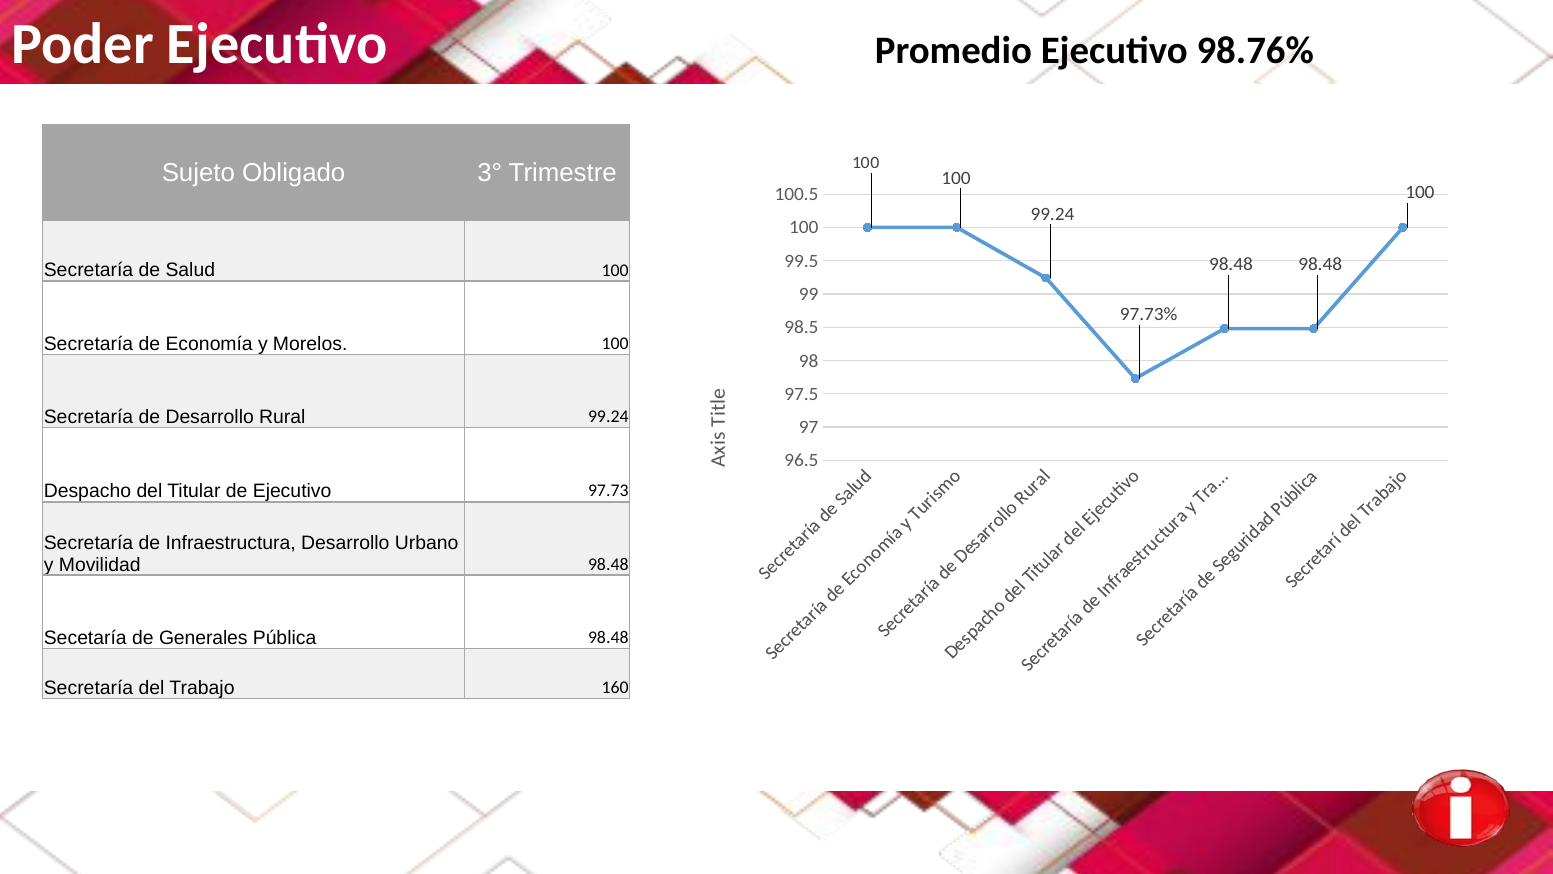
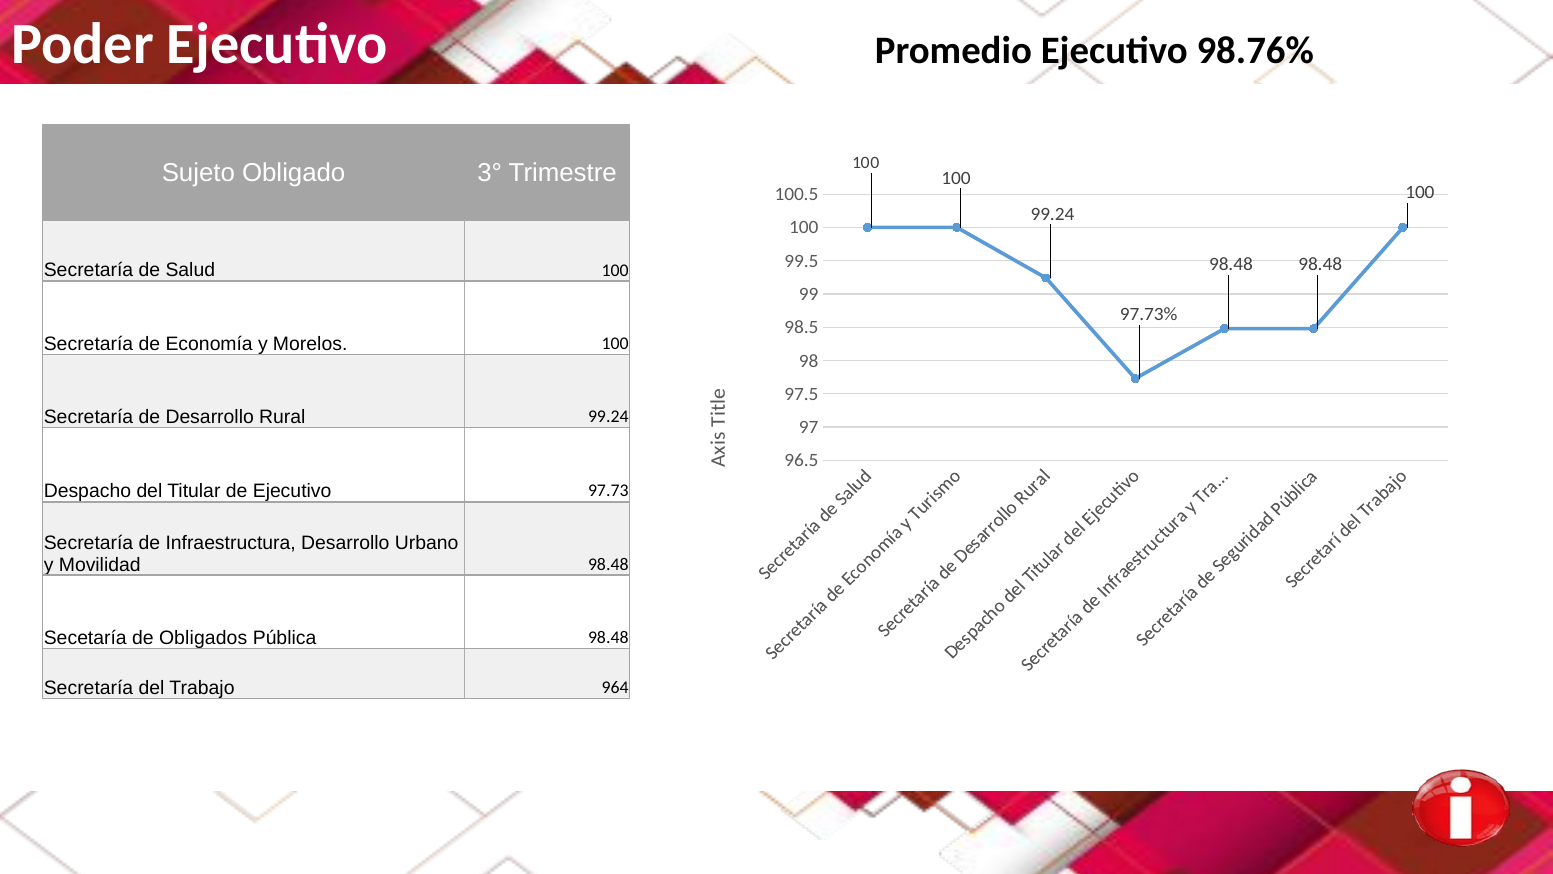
Generales: Generales -> Obligados (203, 638)
160: 160 -> 964 (615, 687)
